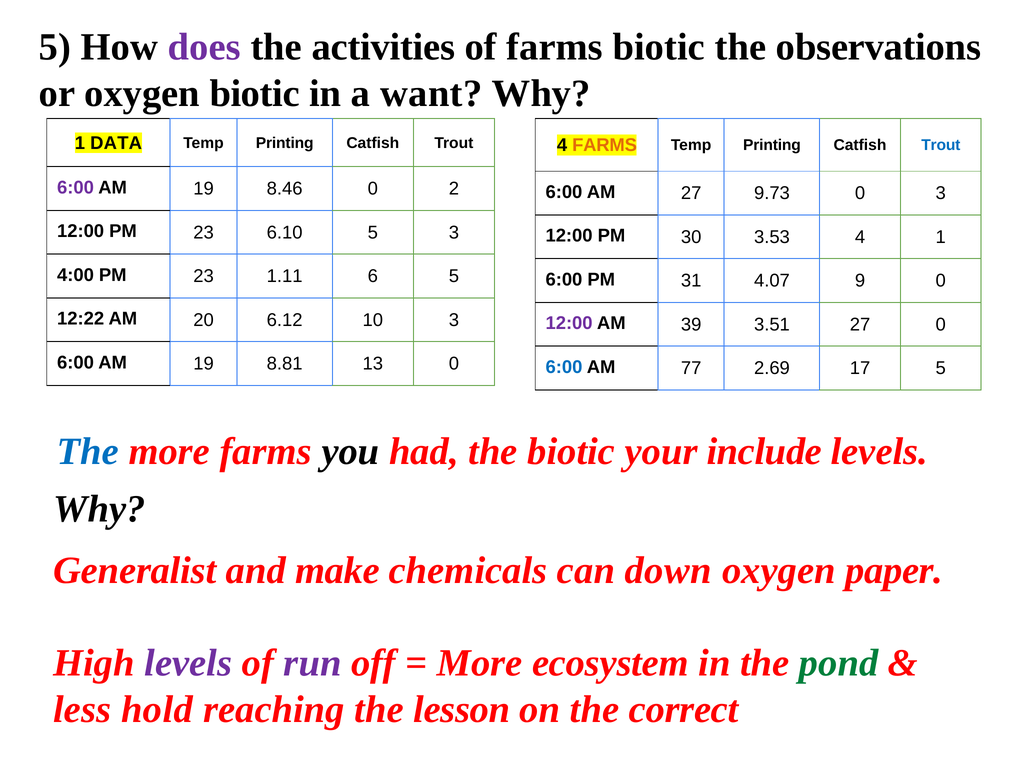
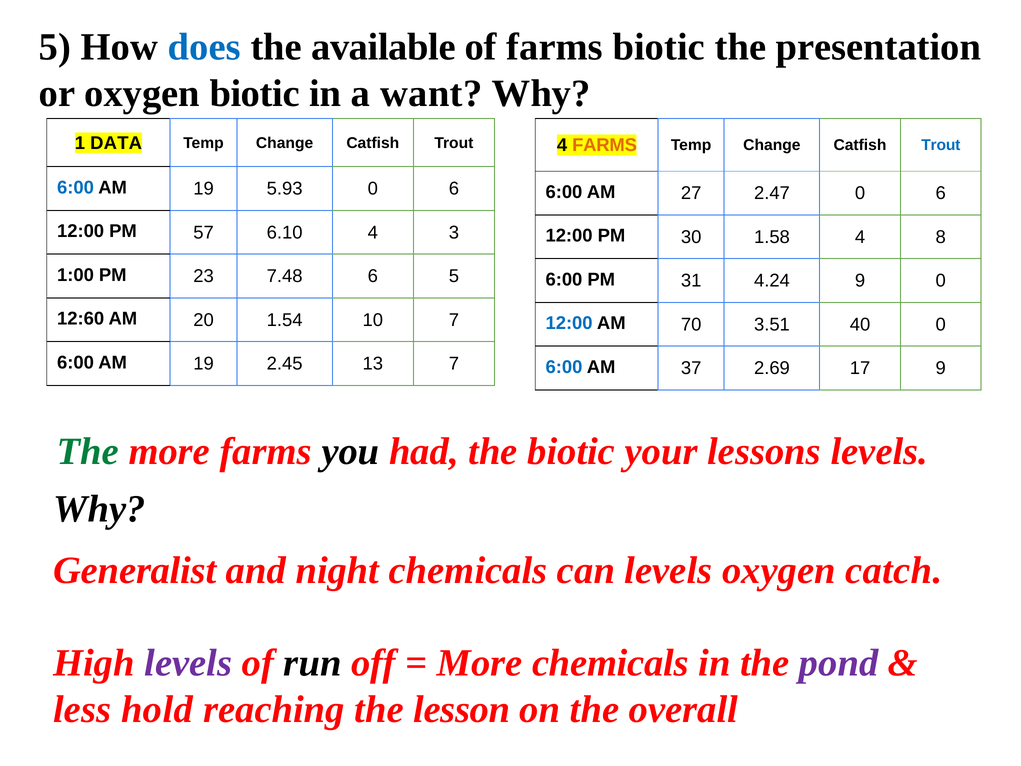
does colour: purple -> blue (204, 47)
activities: activities -> available (383, 47)
observations: observations -> presentation (879, 47)
Printing: Printing -> Change (285, 143)
Printing: Printing -> Change (772, 145)
6:00 colour: purple -> blue (75, 187)
8.46: 8.46 -> 5.93 (285, 189)
2: 2 -> 6 (454, 189)
9.73: 9.73 -> 2.47 (772, 193)
3: 3 -> 6 (941, 193)
12:00 PM 23: 23 -> 57 (204, 232)
6.10 5: 5 -> 4 (373, 232)
3.53: 3.53 -> 1.58 (772, 237)
4 1: 1 -> 8 (941, 237)
4:00: 4:00 -> 1:00 (75, 275)
1.11: 1.11 -> 7.48 (285, 276)
4.07: 4.07 -> 4.24 (772, 281)
12:22: 12:22 -> 12:60 (81, 319)
6.12: 6.12 -> 1.54 (285, 320)
10 3: 3 -> 7 (454, 320)
12:00 colour: purple -> blue (569, 323)
39: 39 -> 70 (691, 325)
3.51 27: 27 -> 40 (860, 325)
8.81: 8.81 -> 2.45 (285, 364)
13 0: 0 -> 7 (454, 364)
77: 77 -> 37 (691, 368)
17 5: 5 -> 9 (941, 368)
The colour: blue -> green (88, 452)
include: include -> lessons (764, 452)
make: make -> night (337, 570)
can down: down -> levels (668, 570)
paper: paper -> catch (894, 570)
run colour: purple -> black (312, 663)
More ecosystem: ecosystem -> chemicals (610, 663)
pond colour: green -> purple (839, 663)
correct: correct -> overall (683, 709)
